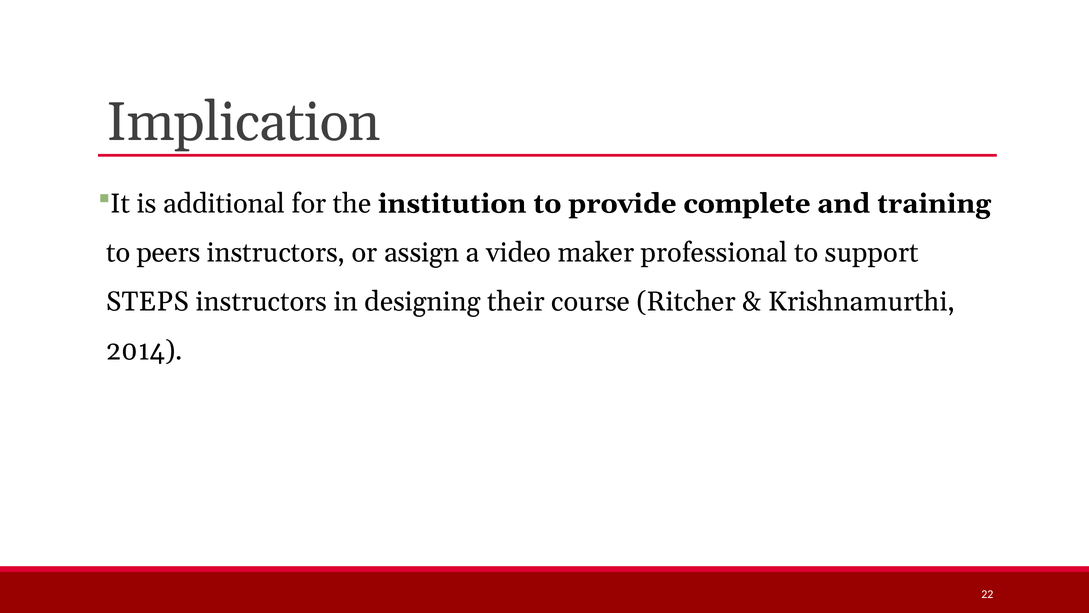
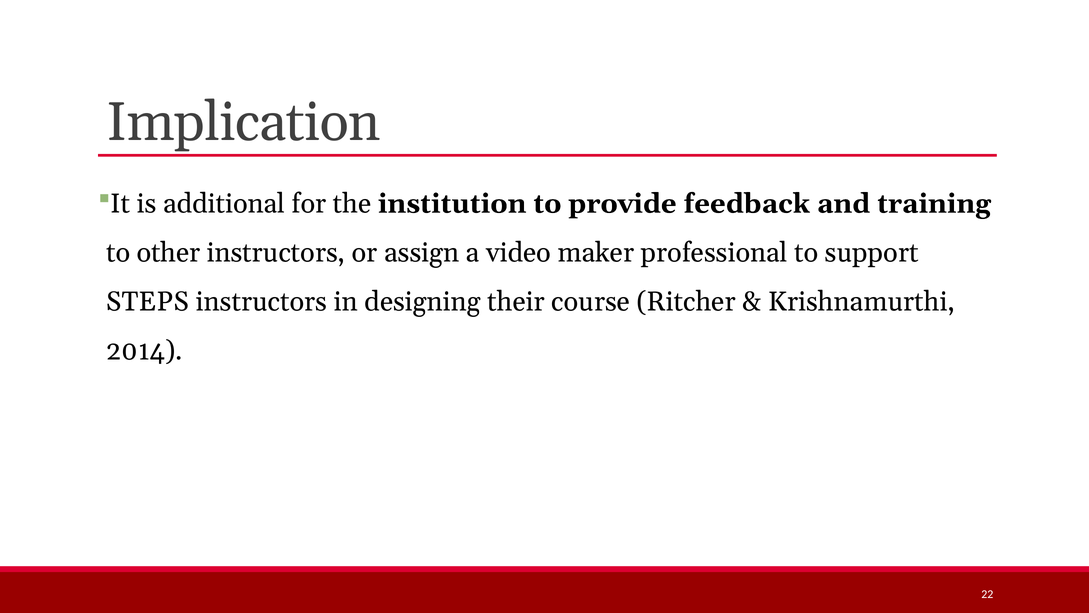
complete: complete -> feedback (747, 204)
peers: peers -> other (169, 253)
